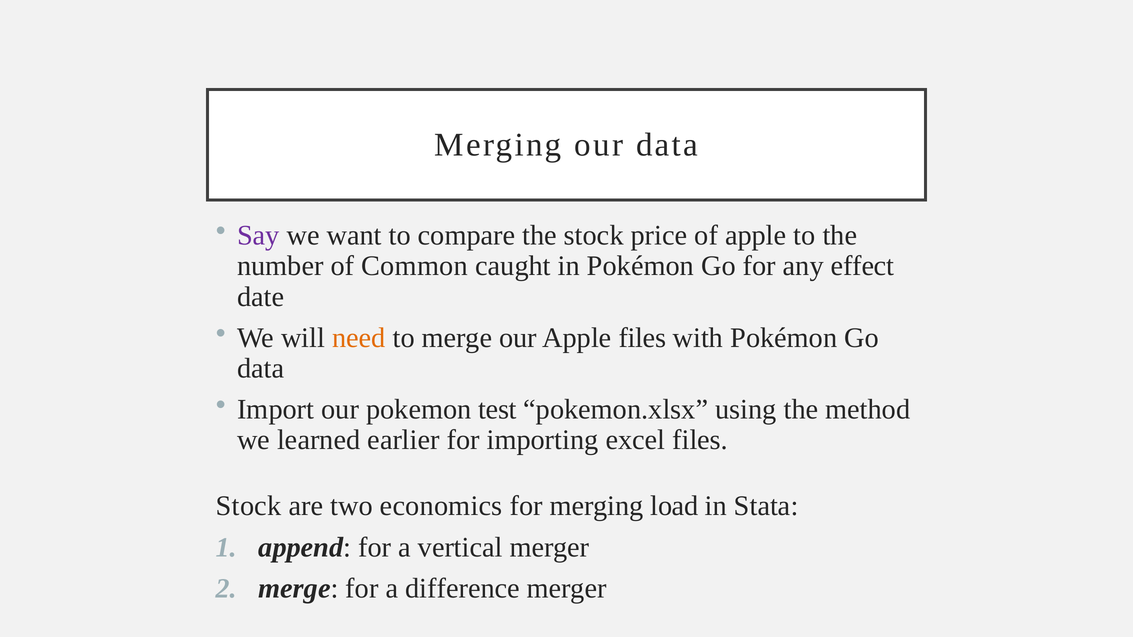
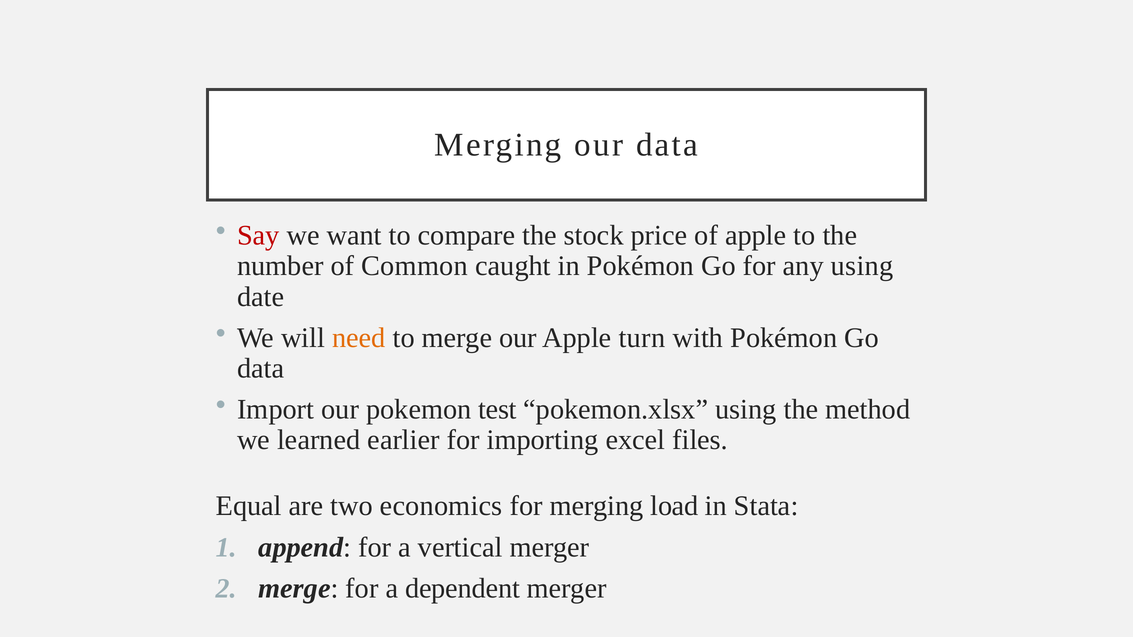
Say colour: purple -> red (258, 236)
any effect: effect -> using (862, 266)
Apple files: files -> turn (642, 338)
Stock: Stock -> Equal (249, 506)
difference: difference -> dependent (463, 589)
